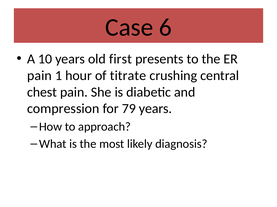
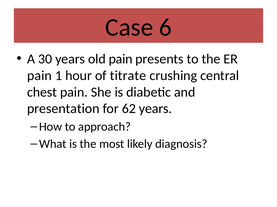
10: 10 -> 30 (45, 59)
old first: first -> pain (121, 59)
compression: compression -> presentation (63, 109)
79: 79 -> 62 (129, 109)
